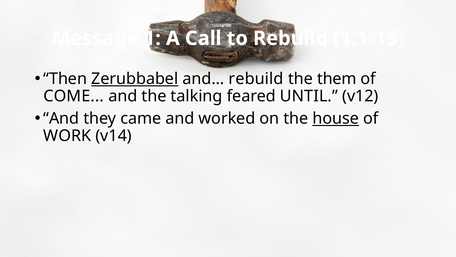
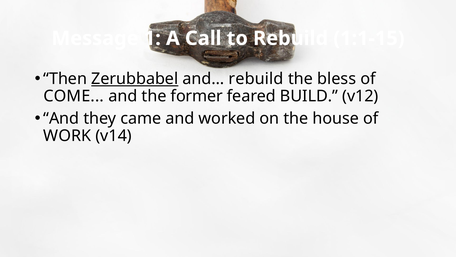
them: them -> bless (337, 79)
talking: talking -> former (197, 96)
UNTIL: UNTIL -> BUILD (309, 96)
house underline: present -> none (336, 118)
